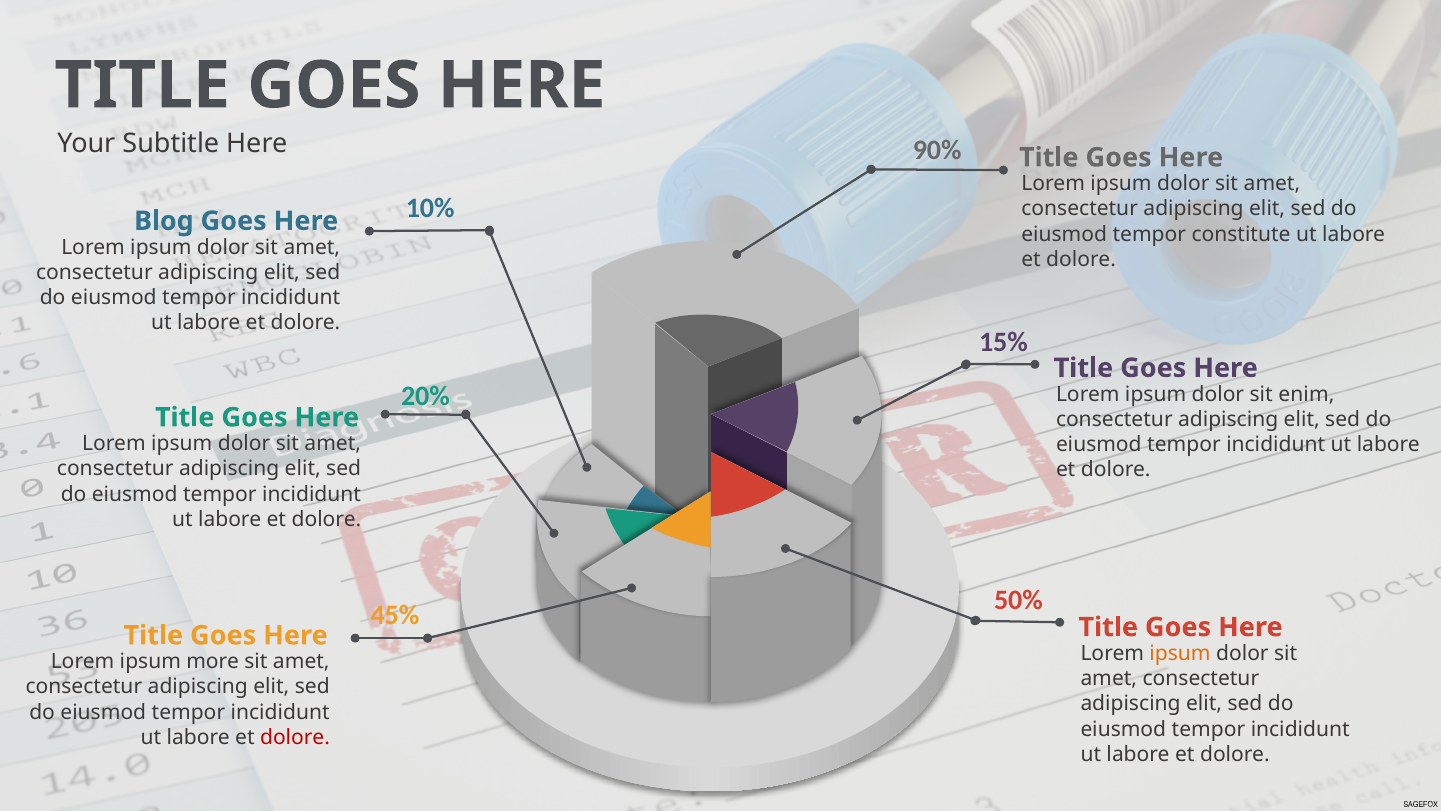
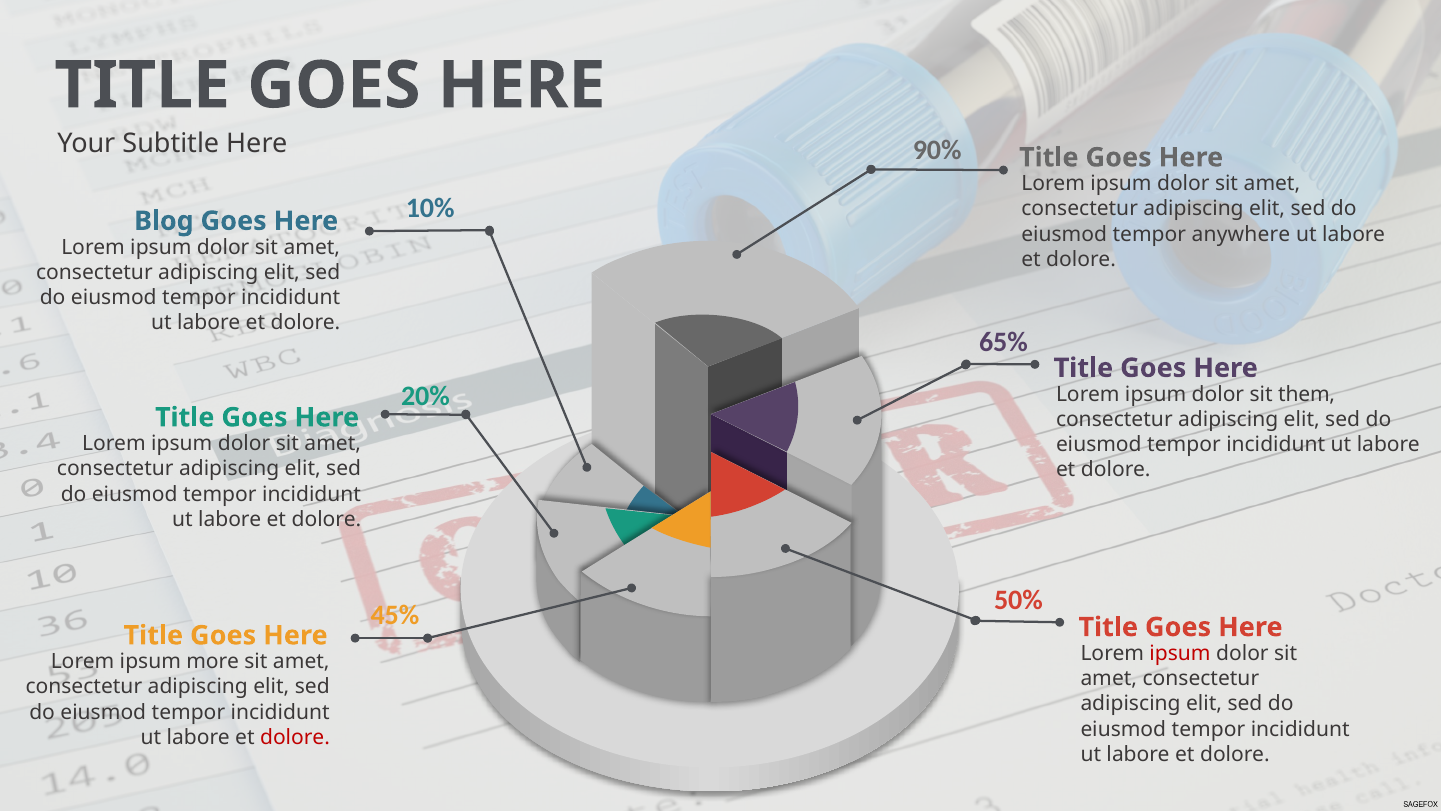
constitute: constitute -> anywhere (1241, 234)
15%: 15% -> 65% (1003, 342)
enim: enim -> them (1307, 394)
ipsum colour: orange -> red (1180, 653)
